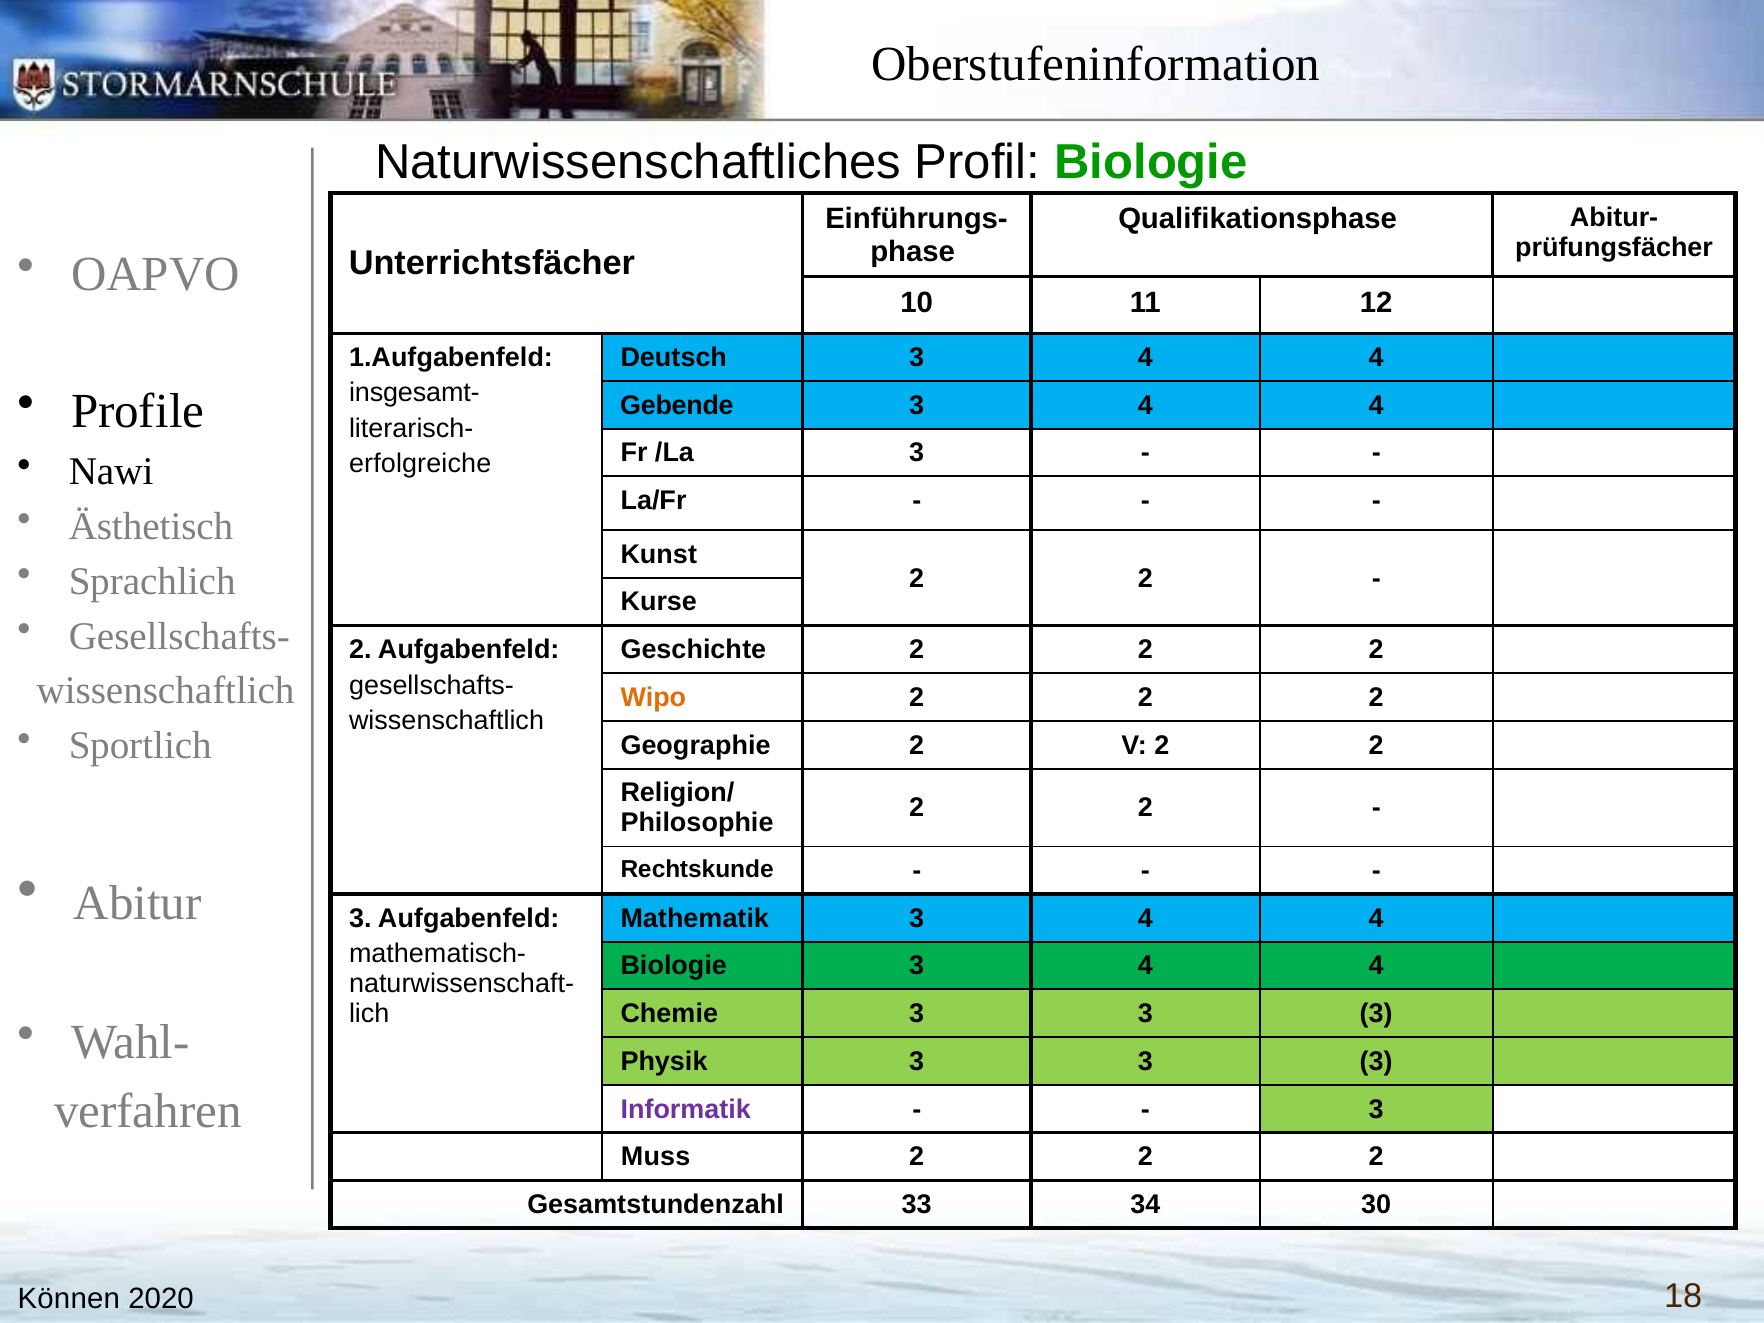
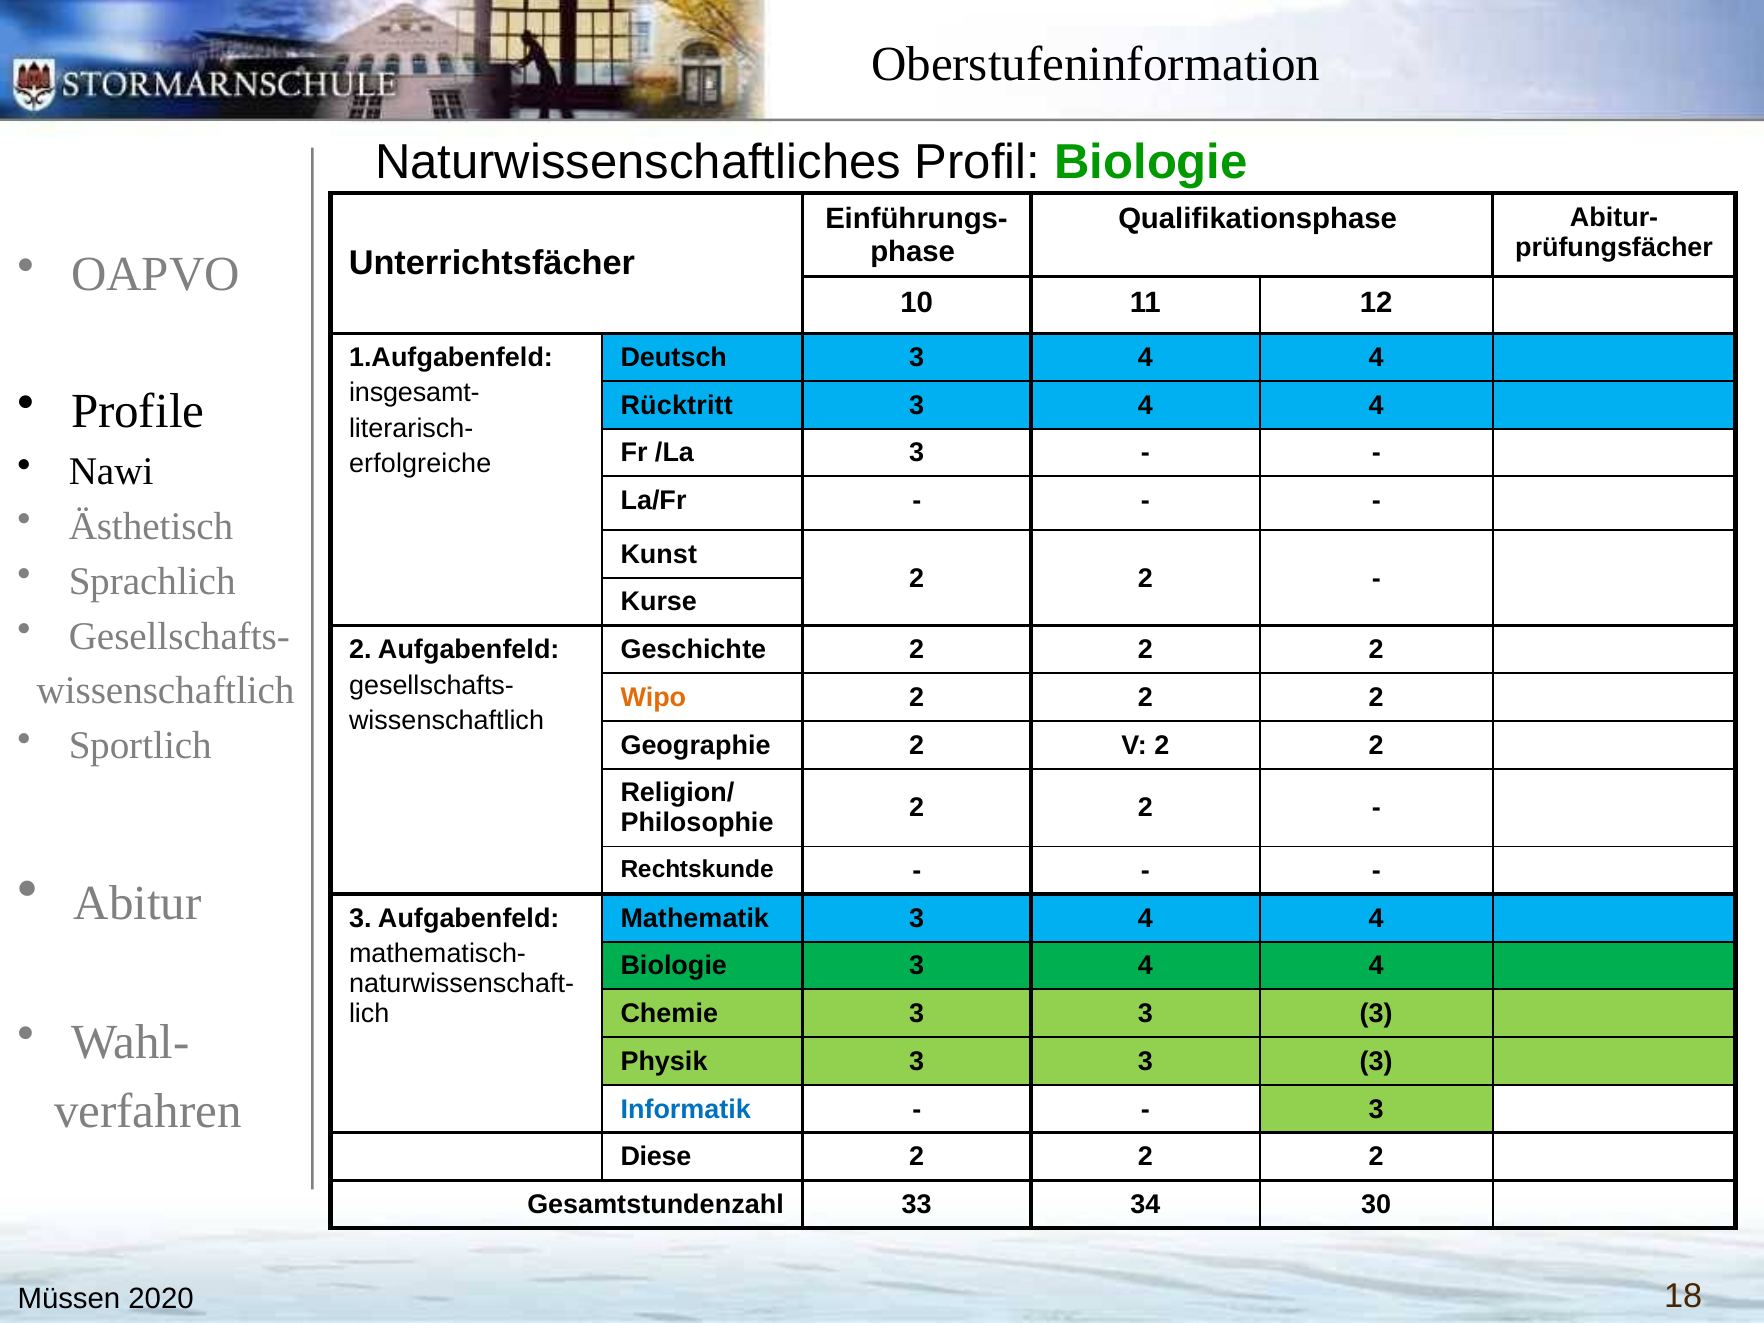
Gebende: Gebende -> Rücktritt (677, 405)
Informatik colour: purple -> blue (686, 1109)
Muss: Muss -> Diese (656, 1157)
Können: Können -> Müssen (69, 1299)
